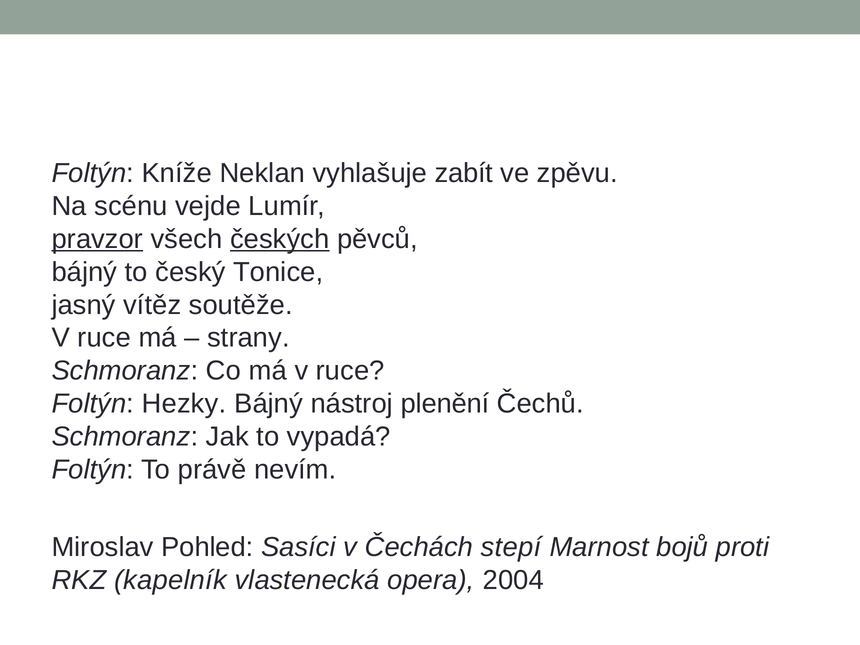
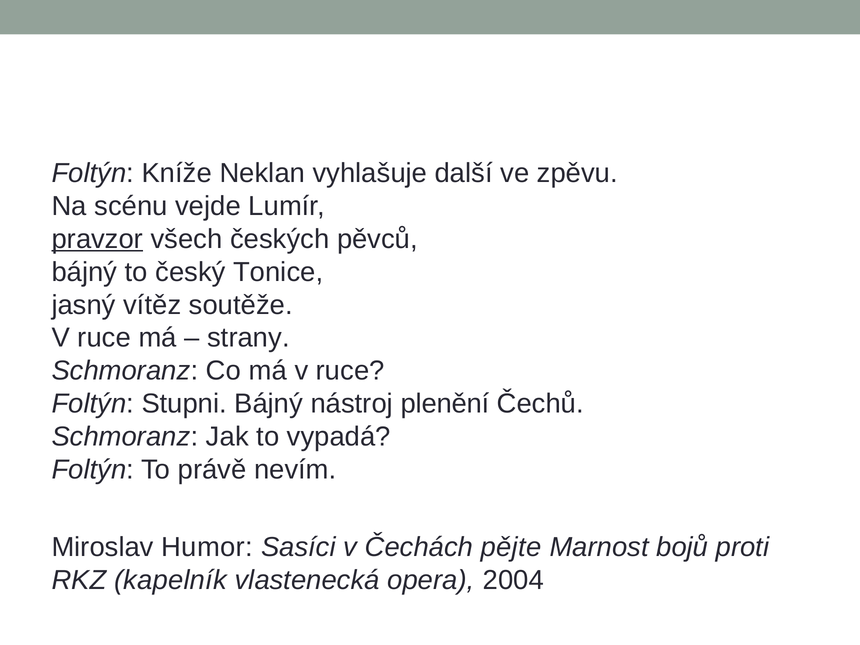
zabít: zabít -> další (464, 173)
českých underline: present -> none (280, 239)
Hezky: Hezky -> Stupni (184, 404)
Pohled: Pohled -> Humor (207, 547)
stepí: stepí -> pějte (511, 547)
